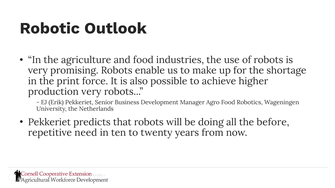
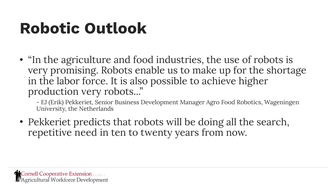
print: print -> labor (68, 81)
before: before -> search (273, 122)
